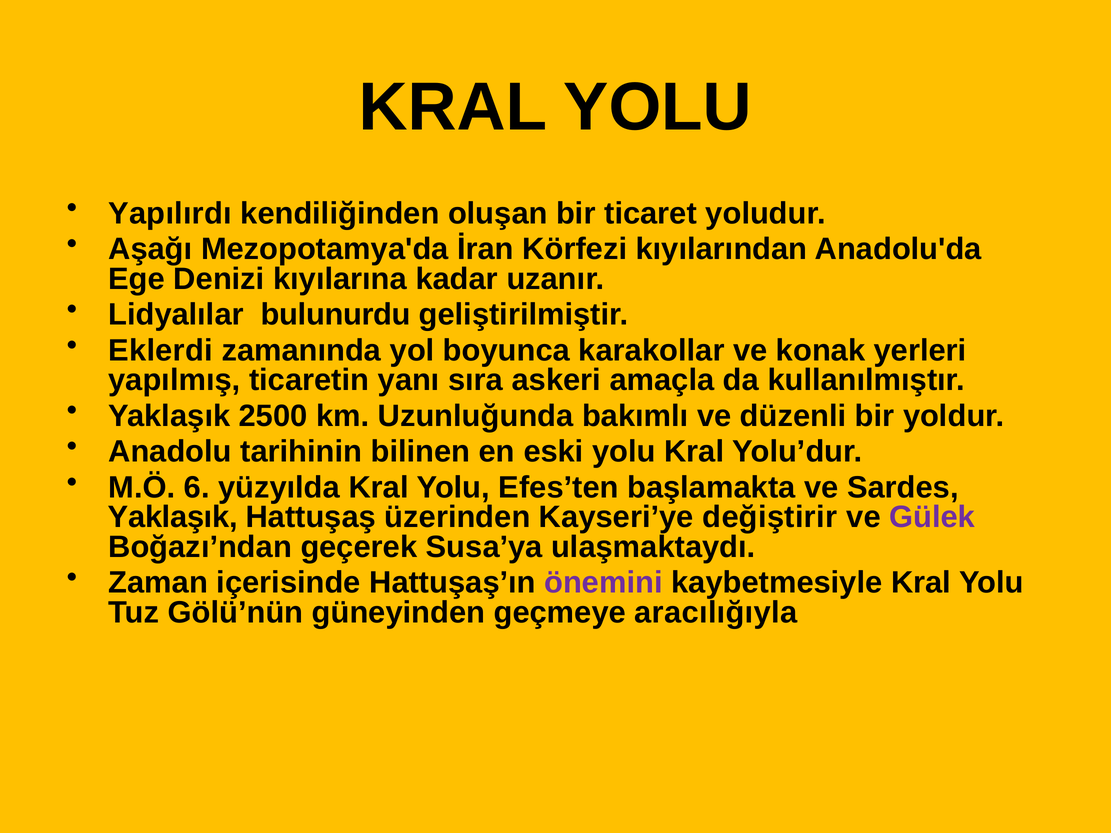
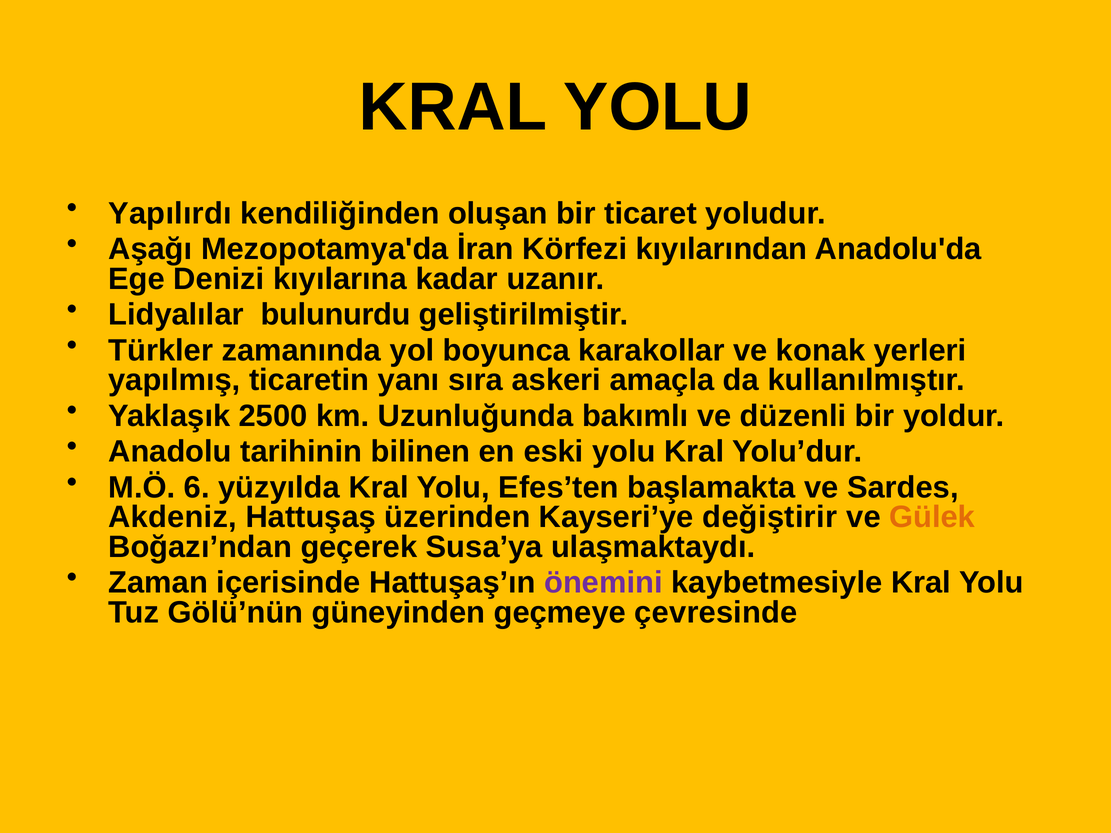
Eklerdi: Eklerdi -> Türkler (161, 351)
Yaklaşık: Yaklaşık -> Akdeniz (173, 517)
Gülek colour: purple -> orange (932, 517)
aracılığıyla: aracılığıyla -> çevresinde (716, 613)
